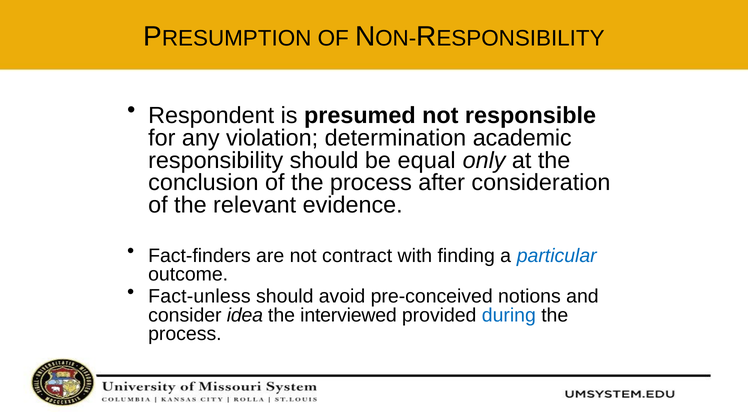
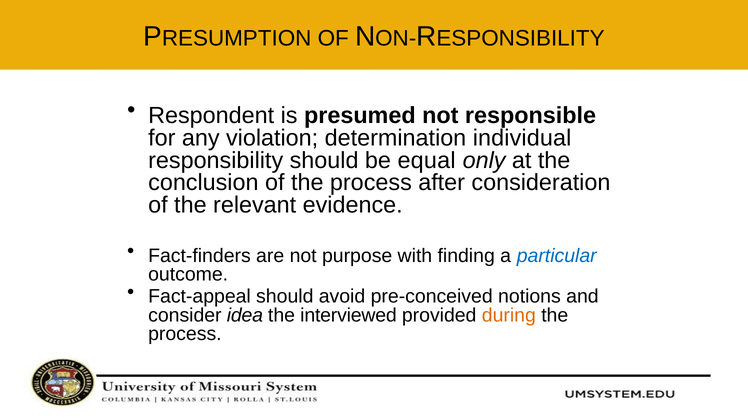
academic: academic -> individual (522, 138)
contract: contract -> purpose (357, 256)
Fact-unless: Fact-unless -> Fact-appeal (200, 297)
during colour: blue -> orange (509, 316)
